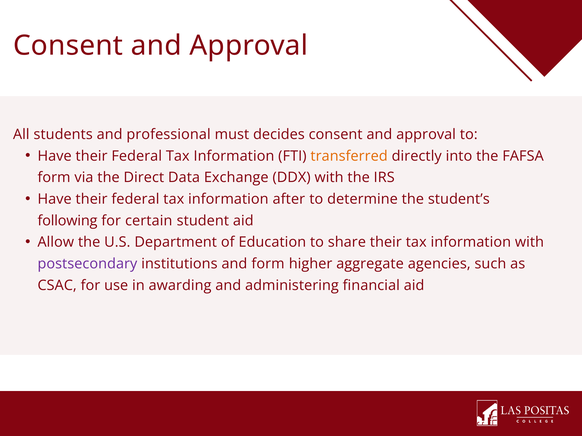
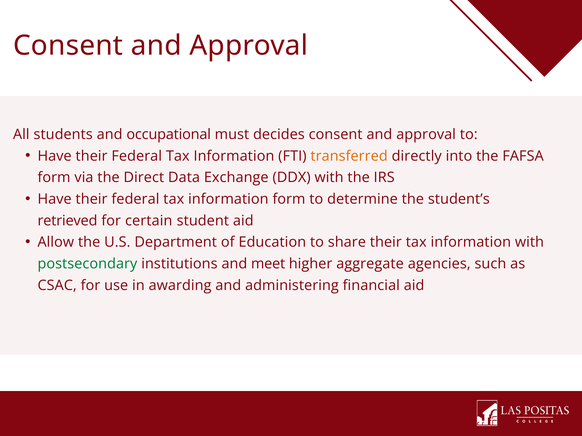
professional: professional -> occupational (169, 135)
information after: after -> form (289, 199)
following: following -> retrieved (67, 221)
postsecondary colour: purple -> green (87, 264)
and form: form -> meet (268, 264)
